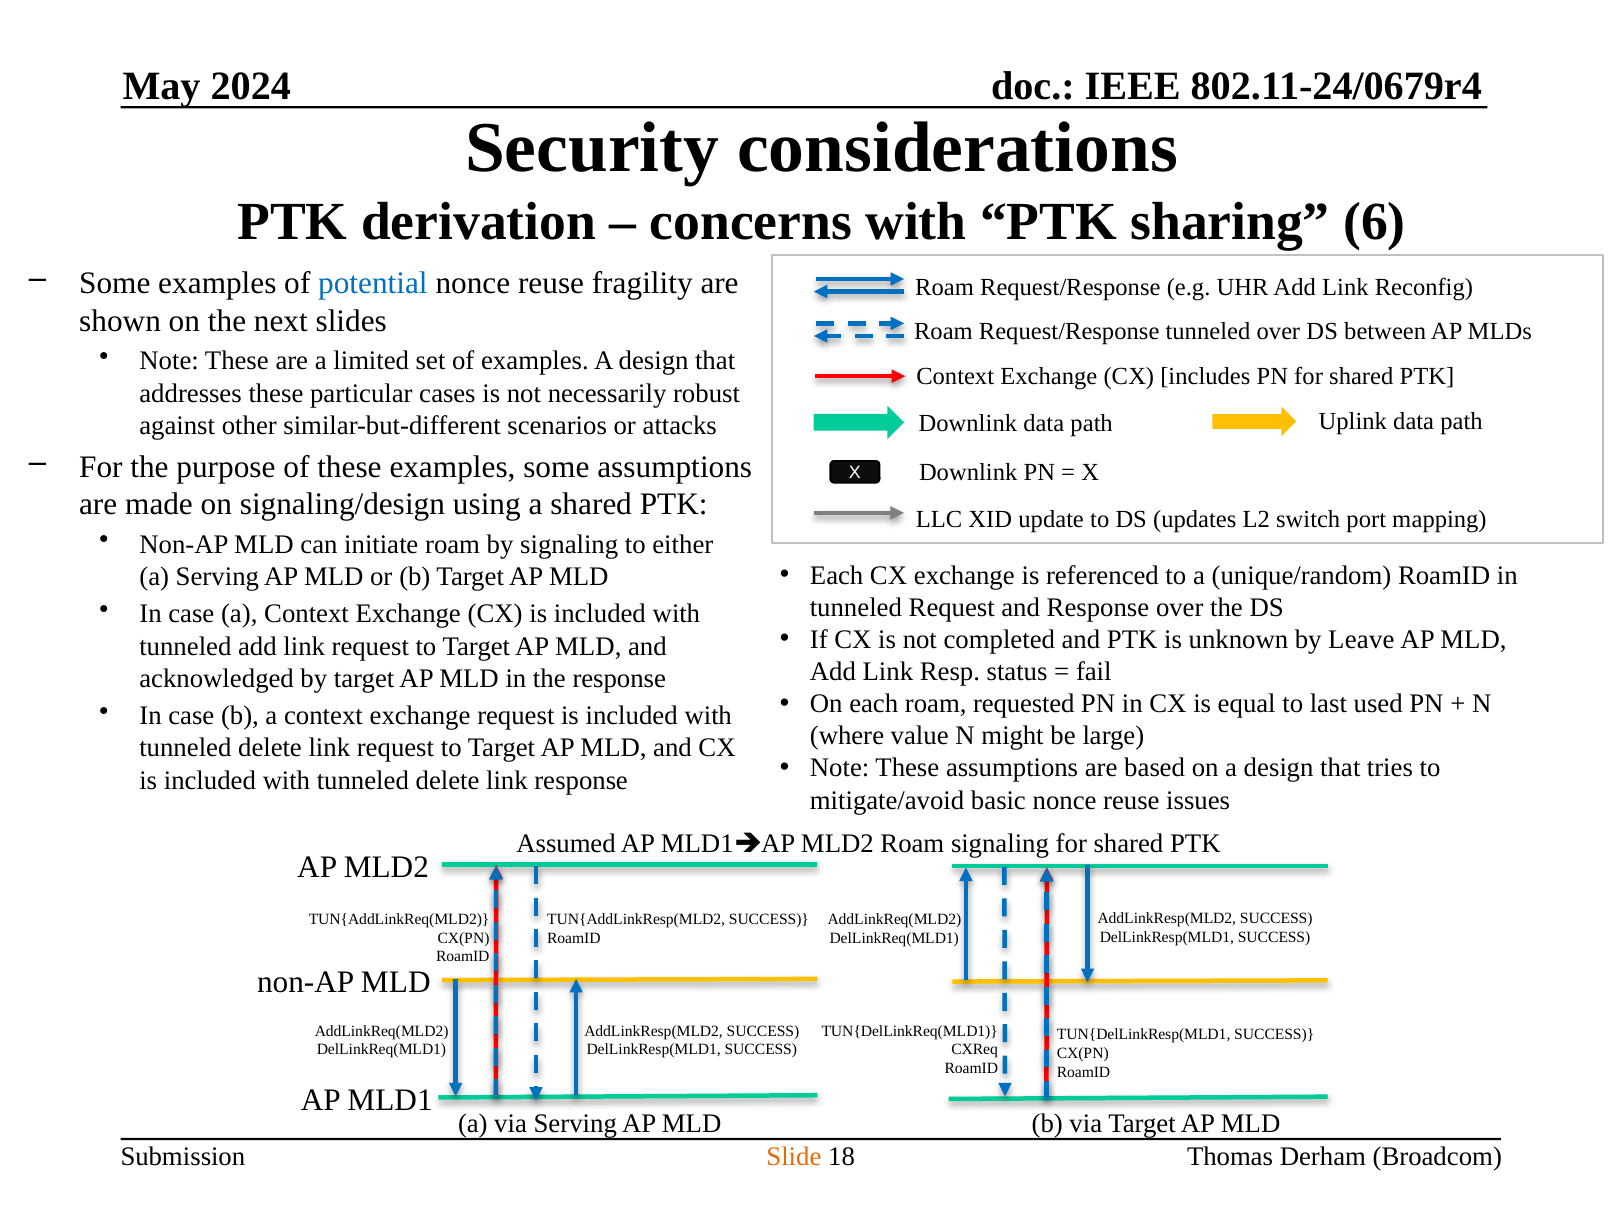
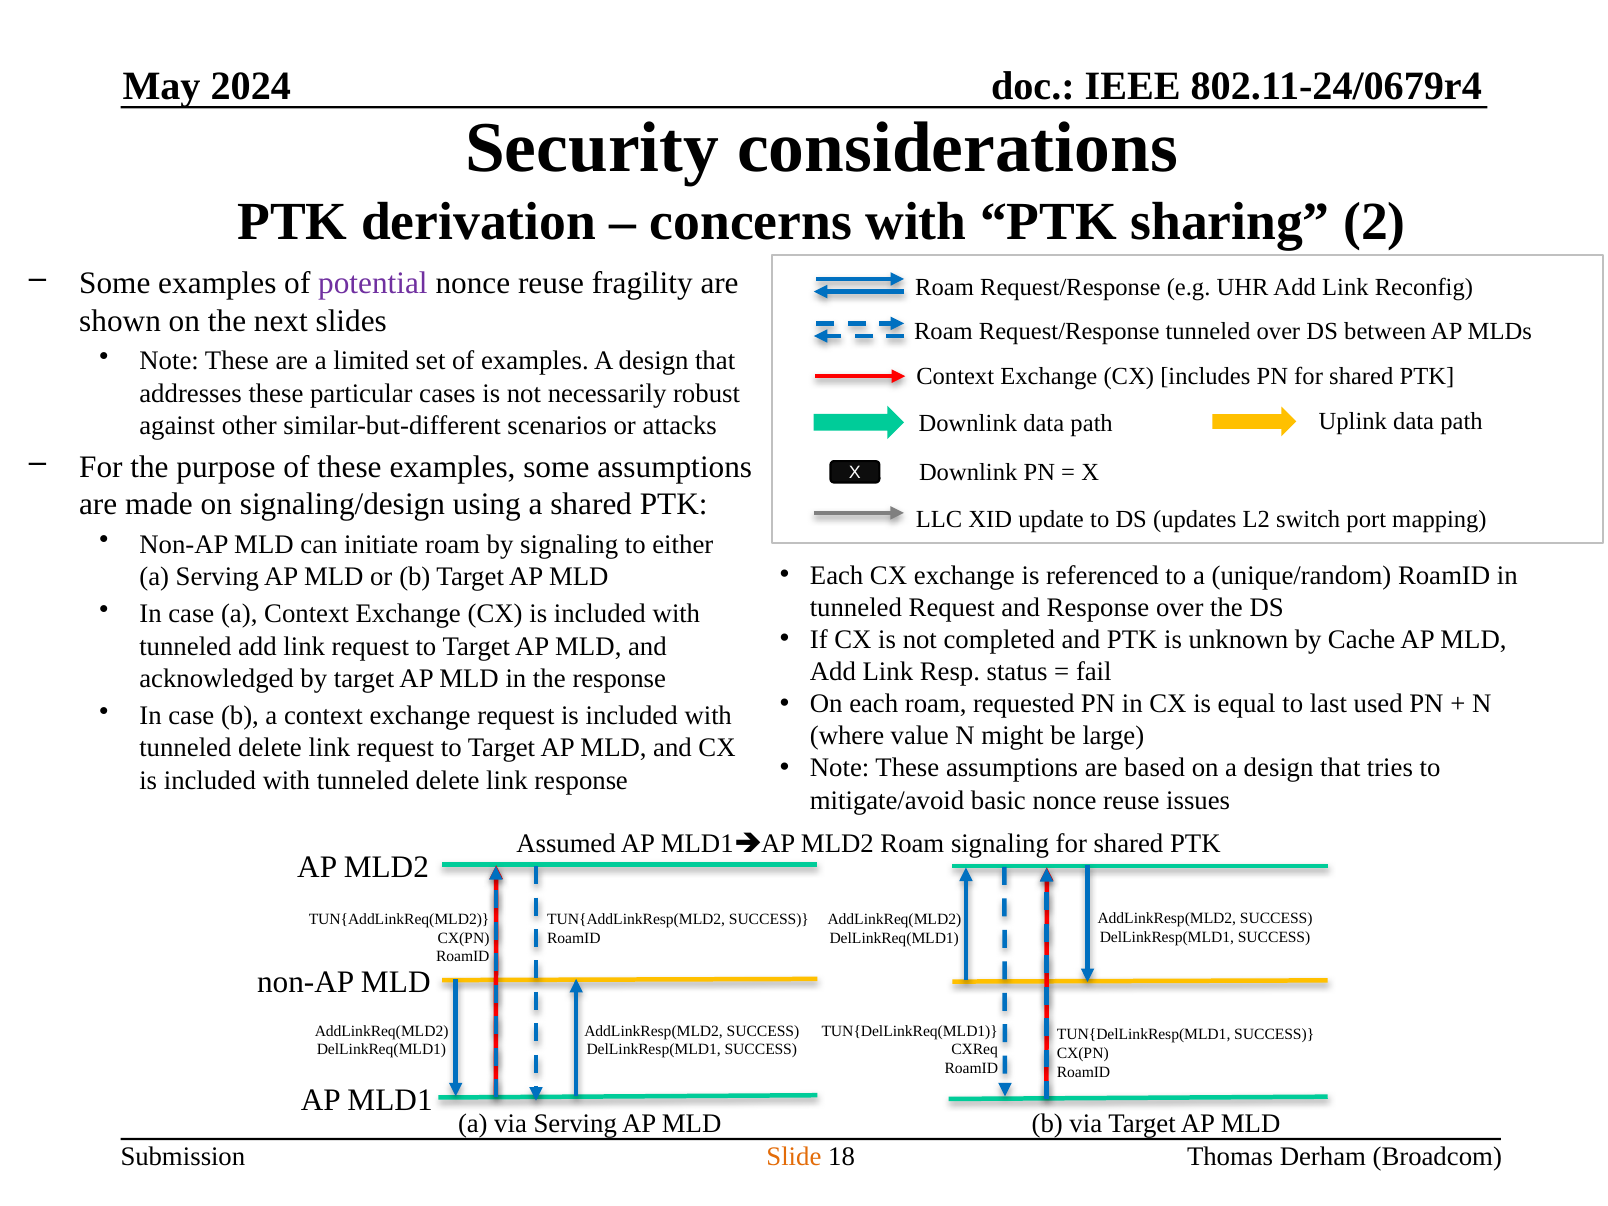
6: 6 -> 2 (1374, 222)
potential colour: blue -> purple (373, 284)
Leave: Leave -> Cache (1361, 639)
